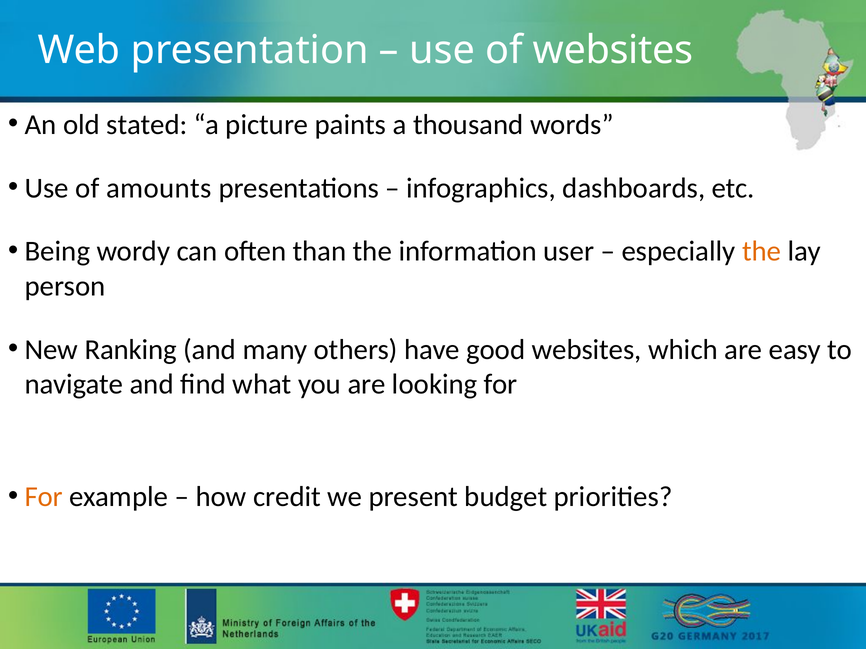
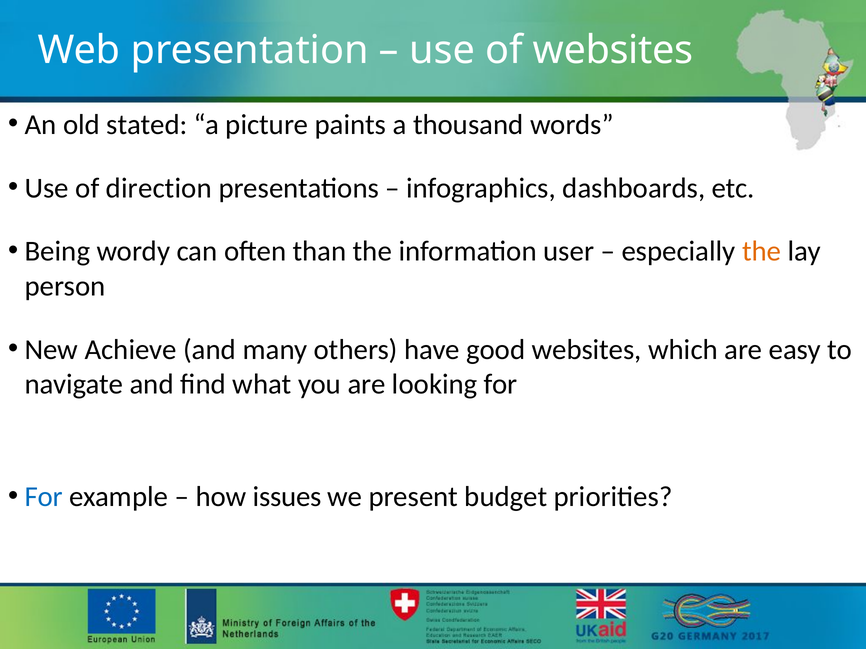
amounts: amounts -> direction (159, 188)
Ranking: Ranking -> Achieve (131, 350)
For colour: orange -> blue (44, 497)
credit: credit -> issues (287, 497)
